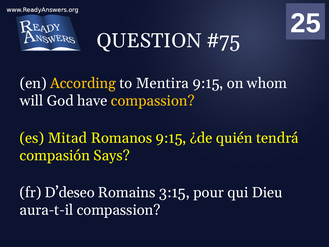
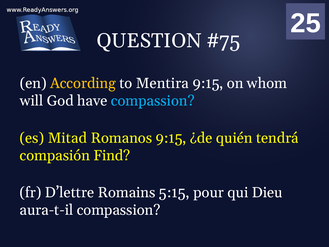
compassion colour: yellow -> light blue (153, 101)
Says: Says -> Find (112, 155)
D’deseo: D’deseo -> D’lettre (70, 192)
3:15: 3:15 -> 5:15 (174, 192)
